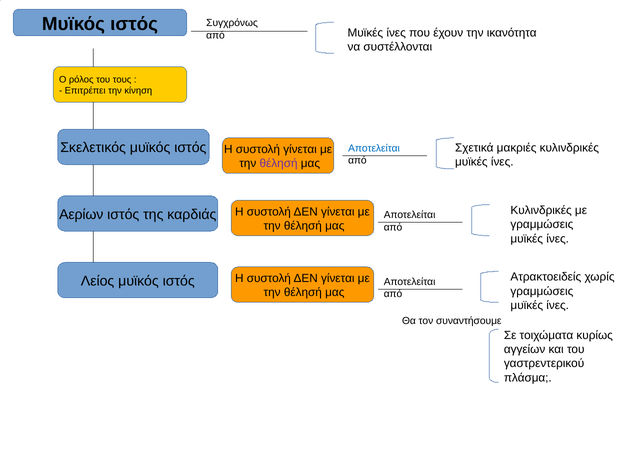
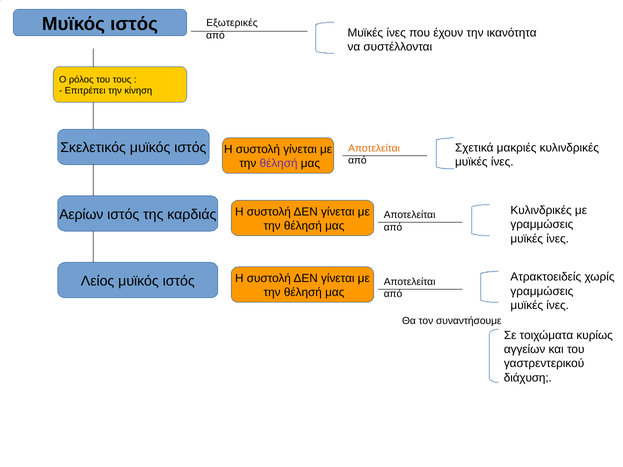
Συγχρόνως: Συγχρόνως -> Εξωτερικές (232, 23)
Αποτελείται colour: blue -> orange (374, 148)
πλάσμα: πλάσμα -> διάχυση (528, 378)
